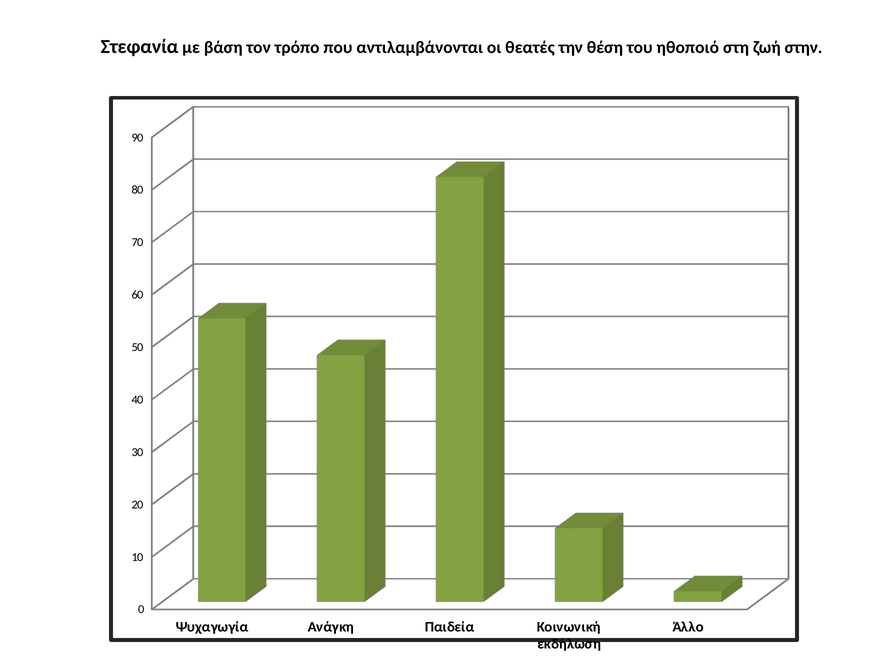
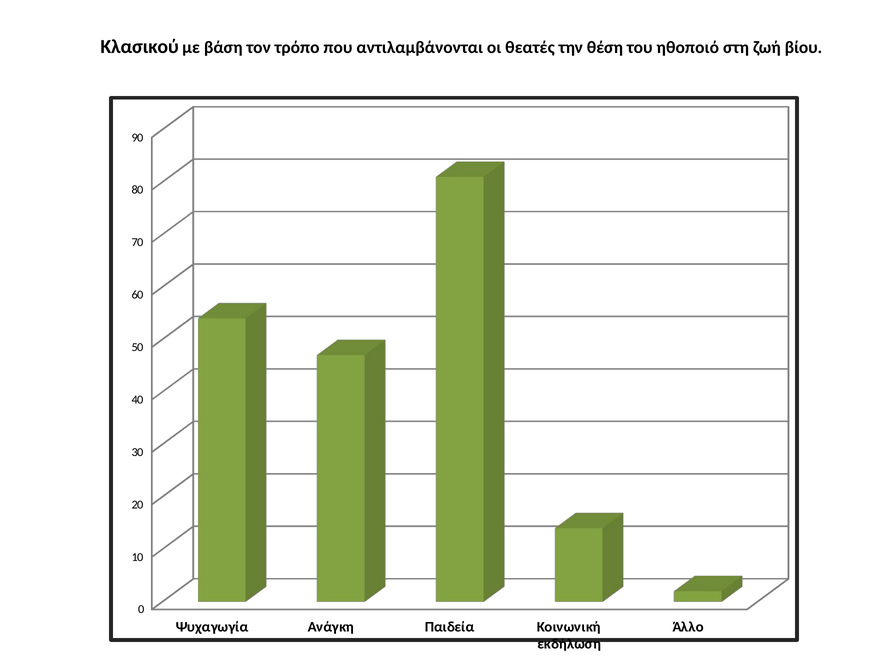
Στεφανία: Στεφανία -> Κλασικού (140, 47)
στην: στην -> βίου (803, 48)
